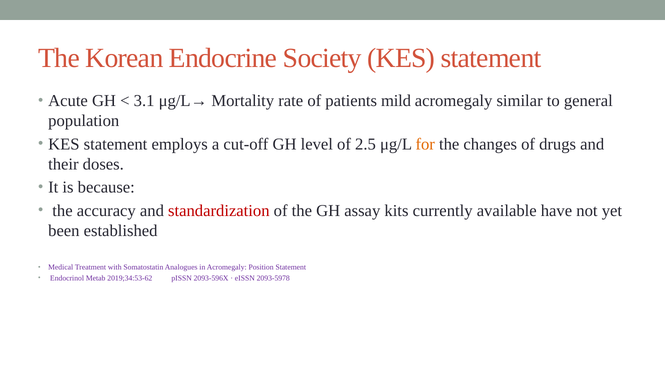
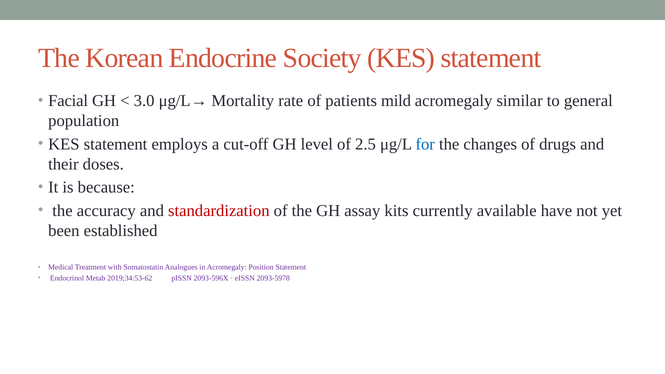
Acute: Acute -> Facial (68, 101)
3.1: 3.1 -> 3.0 (144, 101)
for colour: orange -> blue (425, 144)
